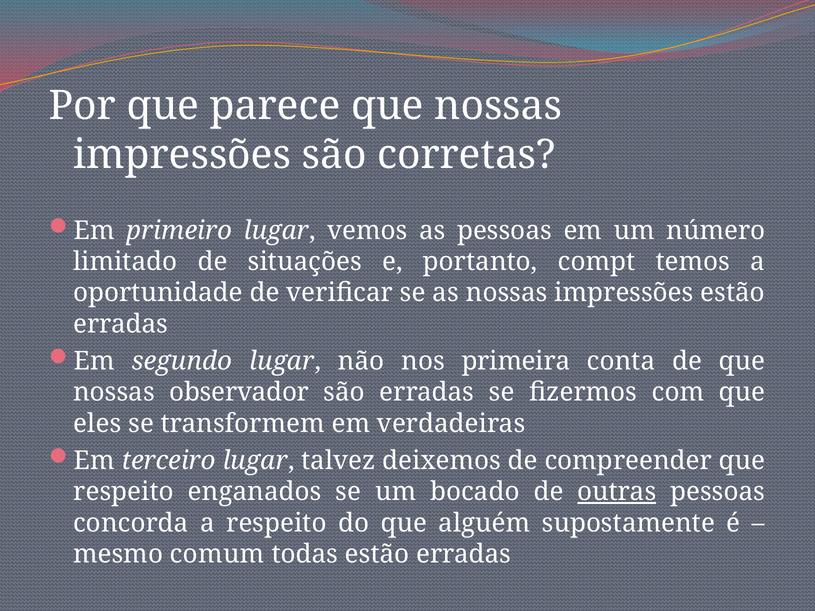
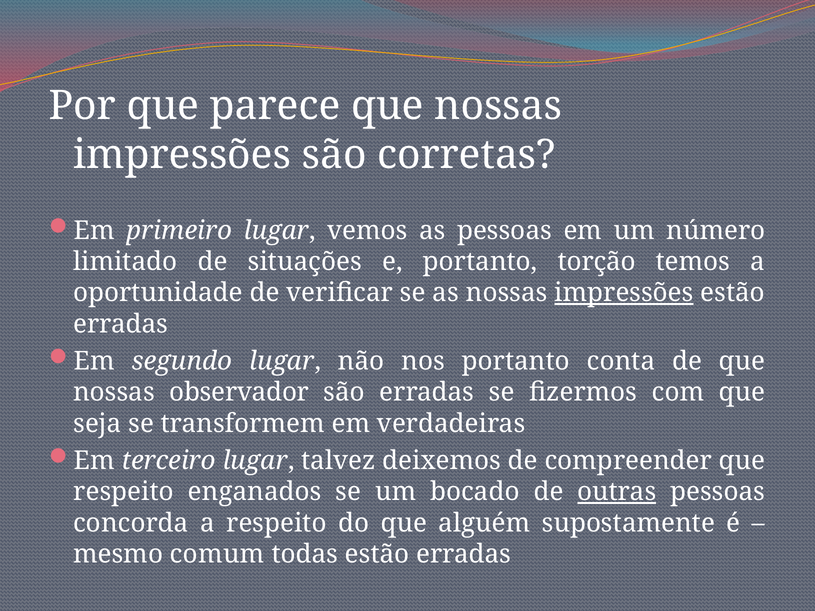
compt: compt -> torção (597, 262)
impressões underline: none -> present (624, 293)
nos primeira: primeira -> portanto (516, 361)
eles: eles -> seja (97, 424)
